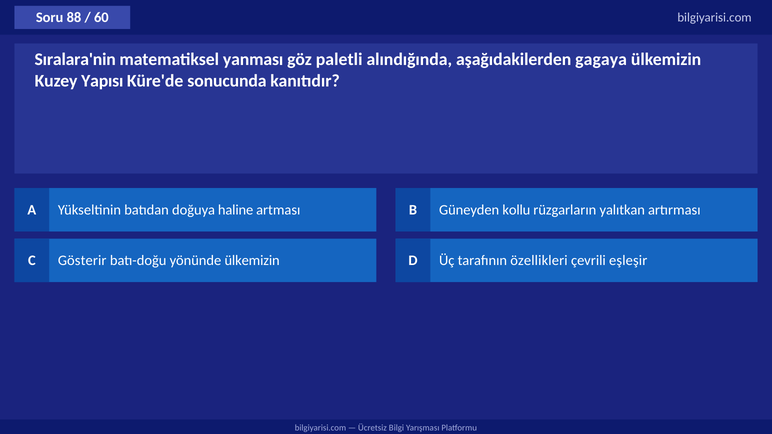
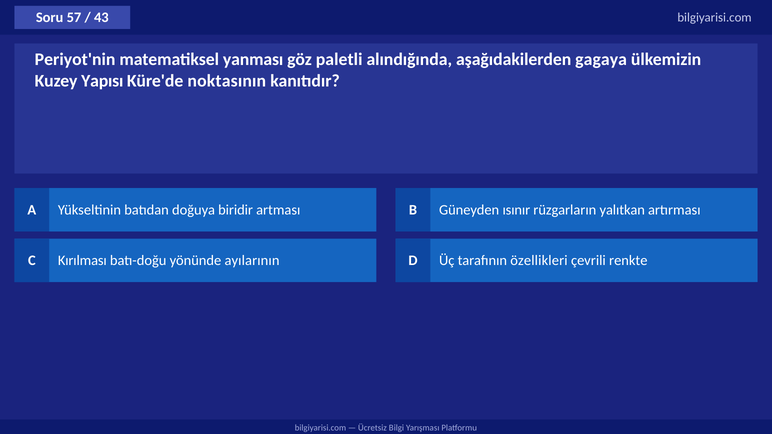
88: 88 -> 57 (74, 18)
60: 60 -> 43 (101, 18)
Sıralara'nin: Sıralara'nin -> Periyot'nin (75, 59)
sonucunda: sonucunda -> noktasının (227, 81)
haline: haline -> biridir (236, 210)
kollu: kollu -> ısınır (516, 210)
Gösterir: Gösterir -> Kırılması (82, 261)
yönünde ülkemizin: ülkemizin -> ayılarının (252, 261)
eşleşir: eşleşir -> renkte (628, 261)
